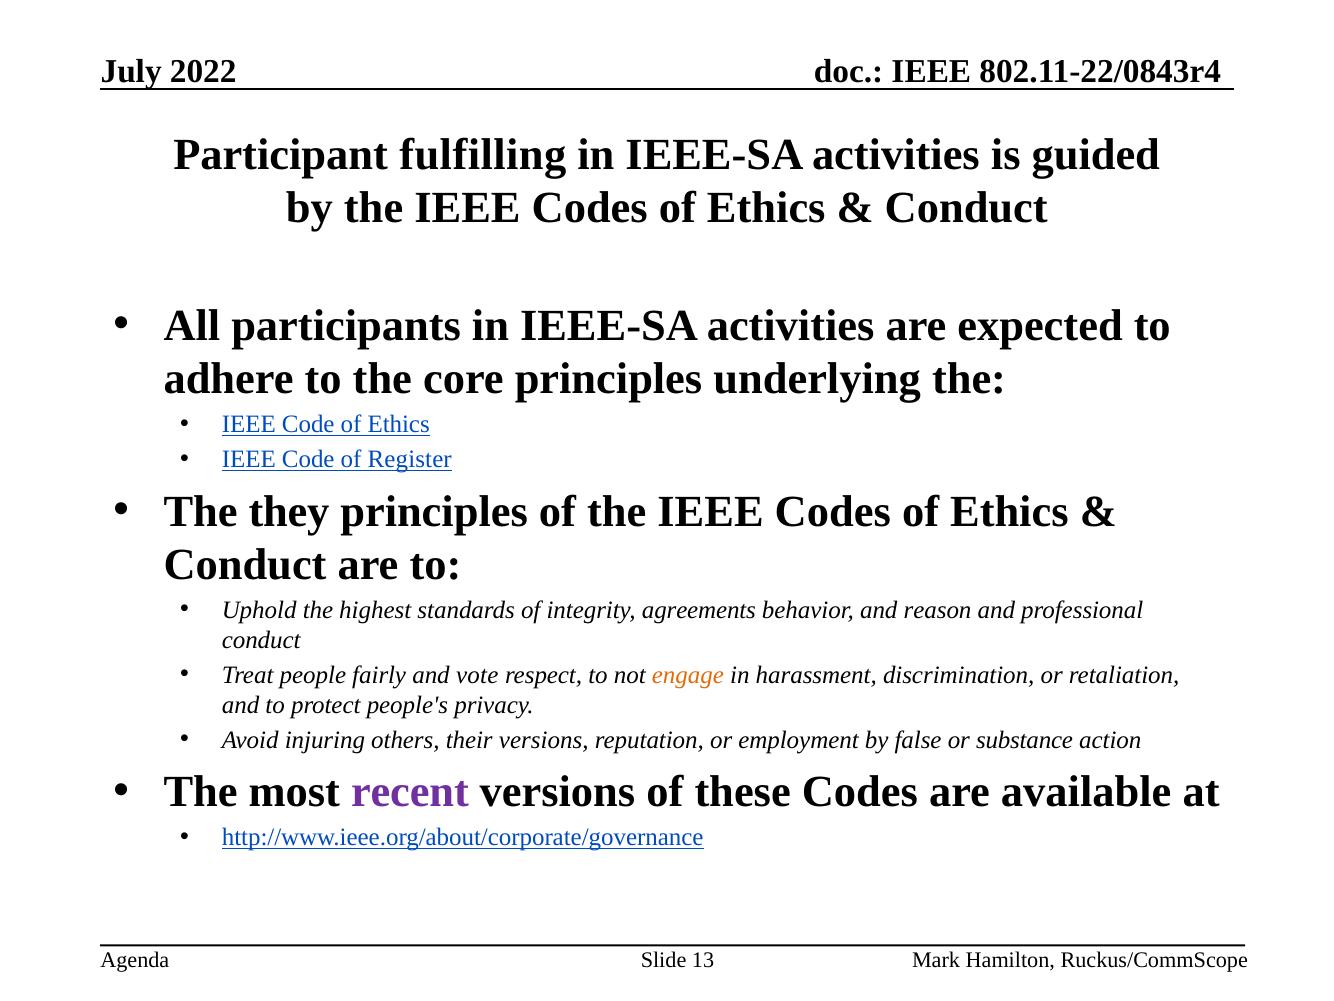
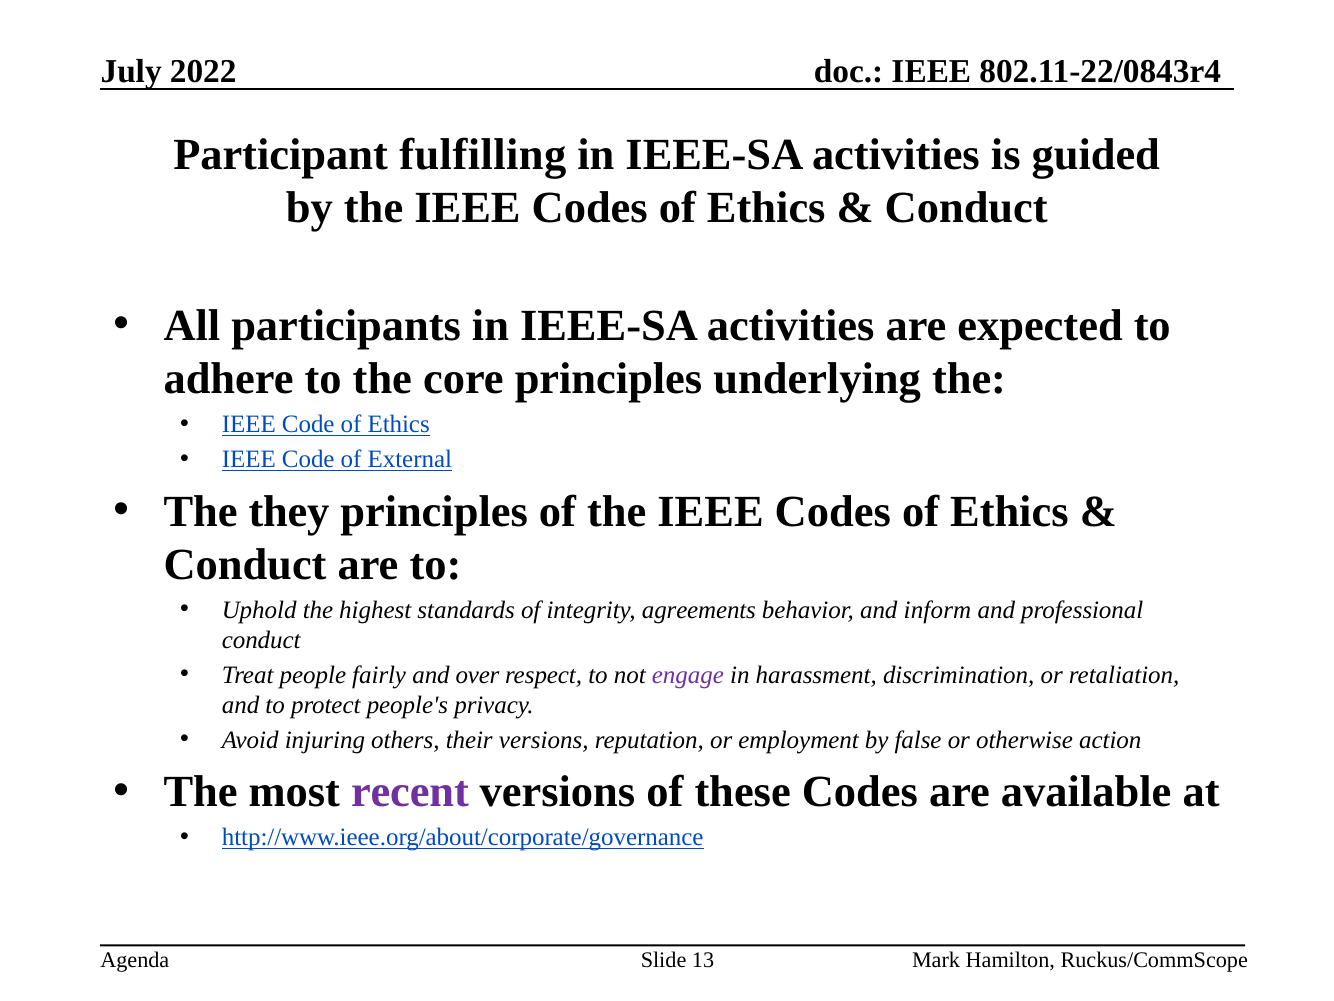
Register: Register -> External (410, 459)
reason: reason -> inform (937, 610)
vote: vote -> over (478, 675)
engage colour: orange -> purple (688, 675)
substance: substance -> otherwise (1024, 740)
